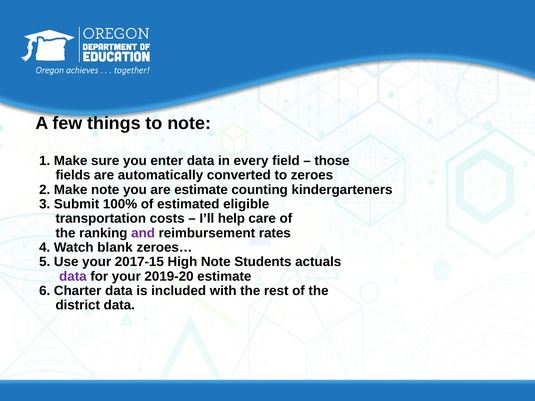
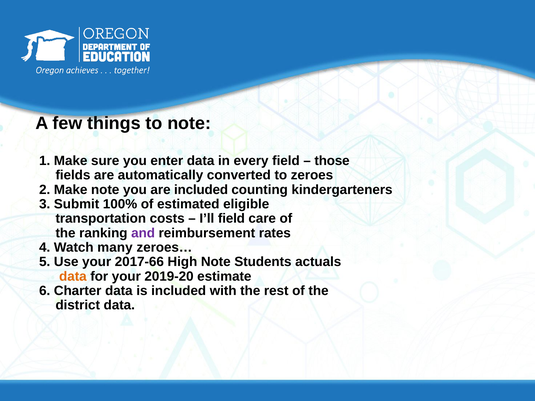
are estimate: estimate -> included (201, 190)
I’ll help: help -> field (231, 219)
blank: blank -> many (115, 248)
2017-15: 2017-15 -> 2017-66 (139, 262)
data colour: purple -> orange (73, 276)
